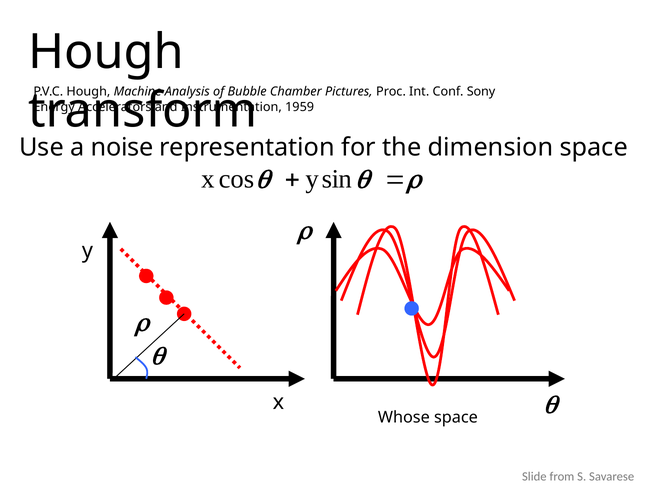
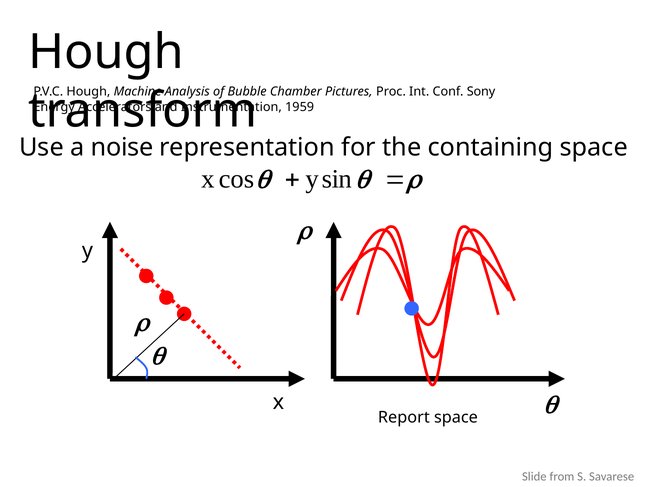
dimension: dimension -> containing (491, 147)
Whose: Whose -> Report (404, 418)
